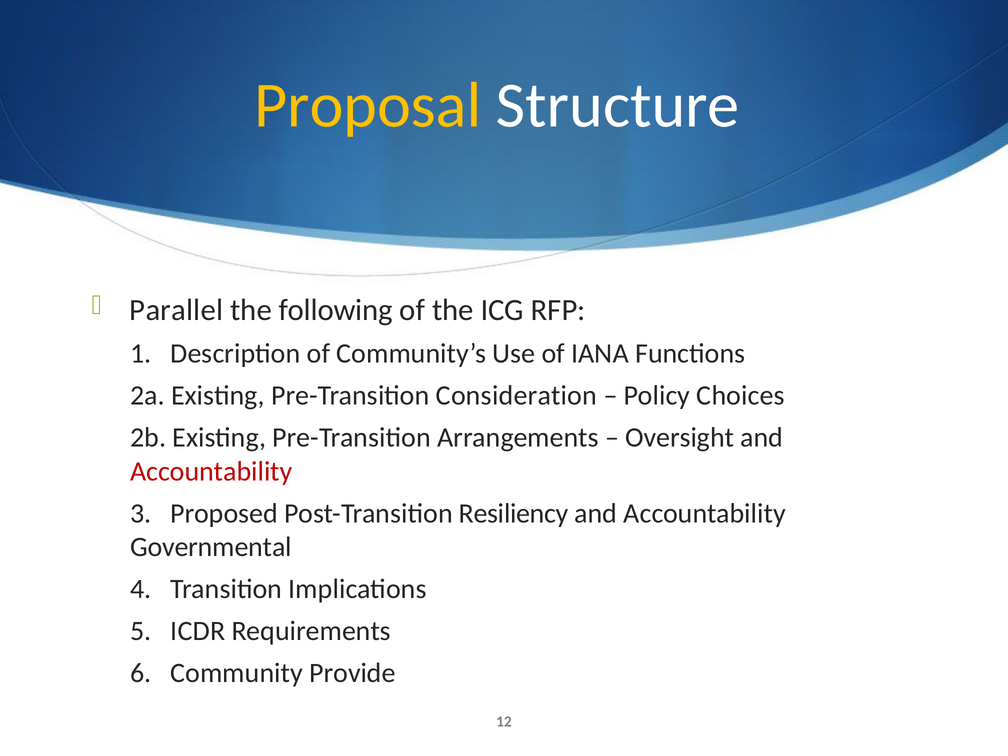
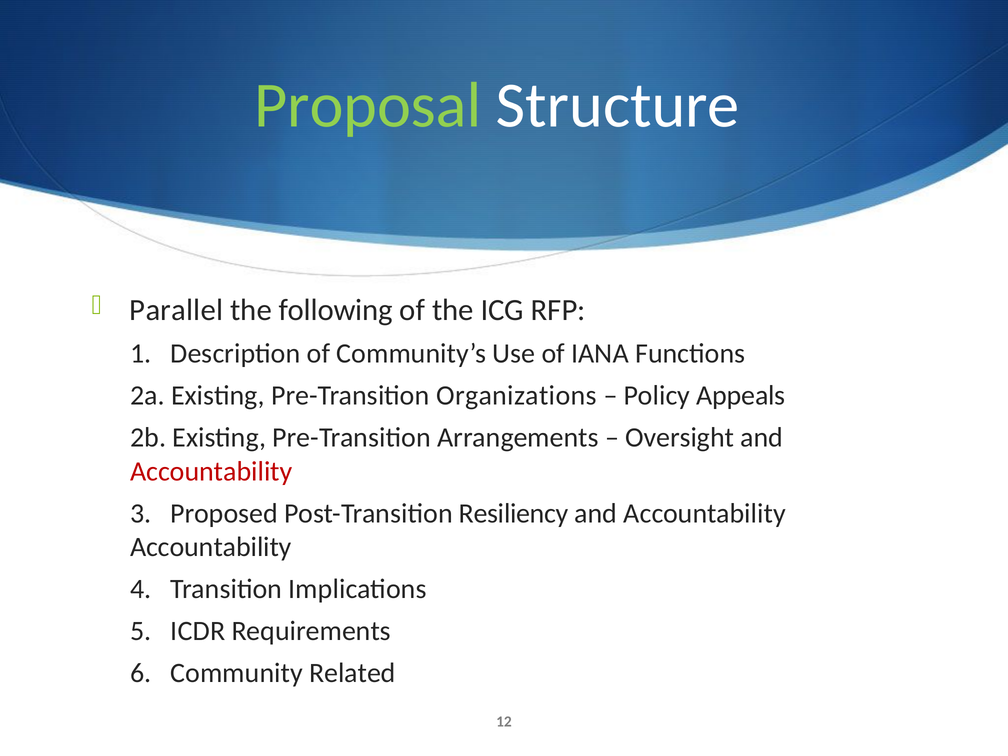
Proposal colour: yellow -> light green (368, 106)
Consideration: Consideration -> Organizations (516, 396)
Choices: Choices -> Appeals (741, 396)
Governmental: Governmental -> Accountability (211, 547)
Provide: Provide -> Related (352, 673)
